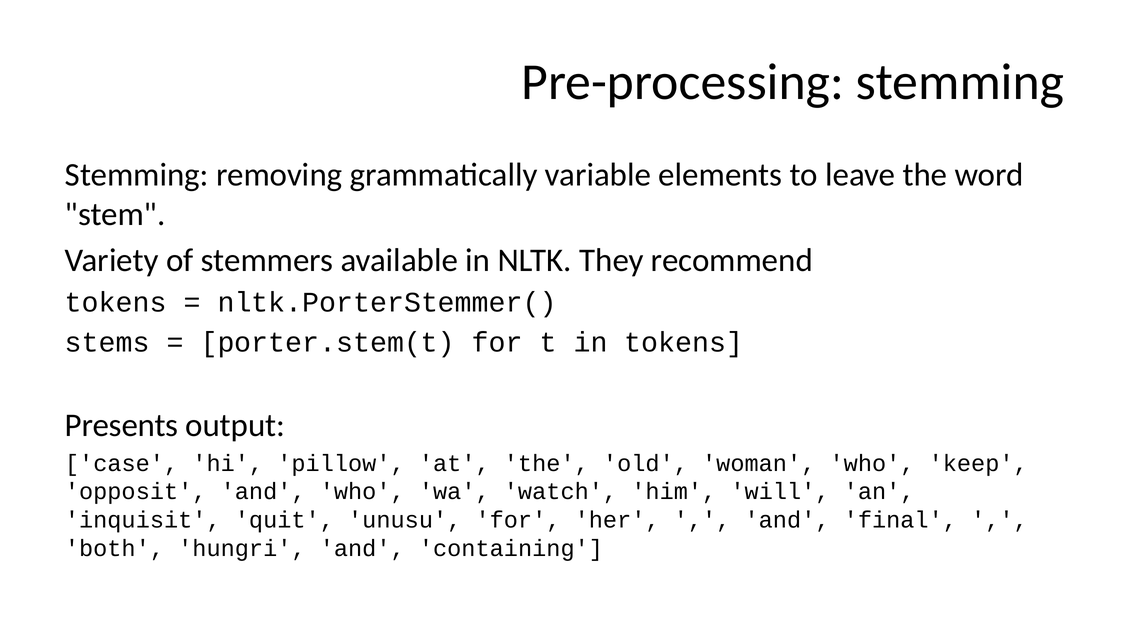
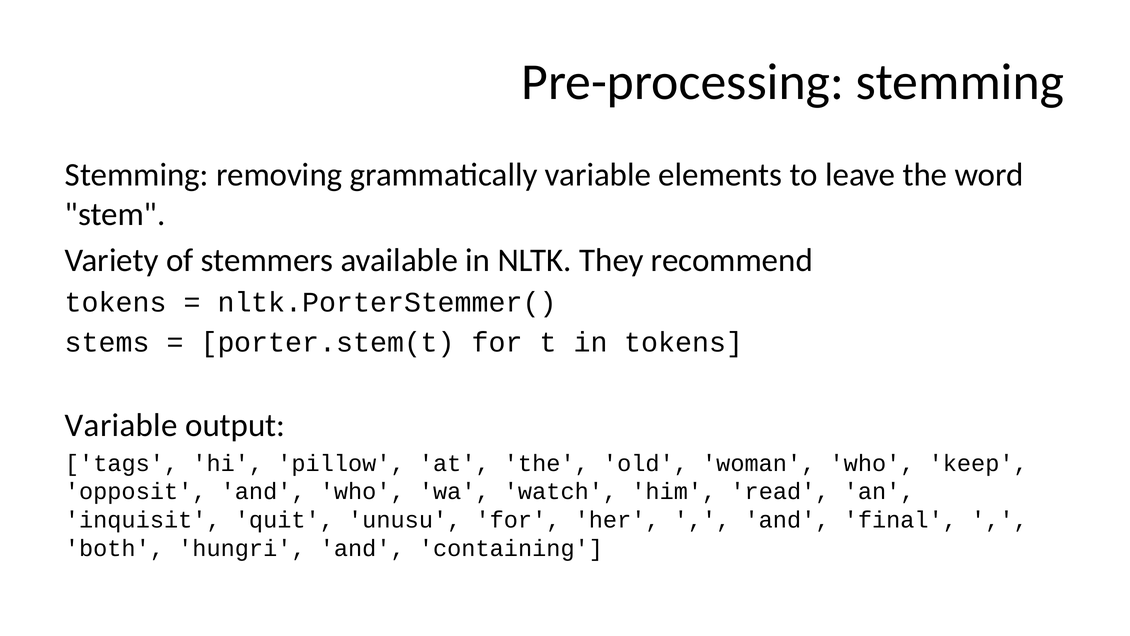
Presents: Presents -> Variable (121, 425)
case: case -> tags (122, 463)
will: will -> read (780, 491)
